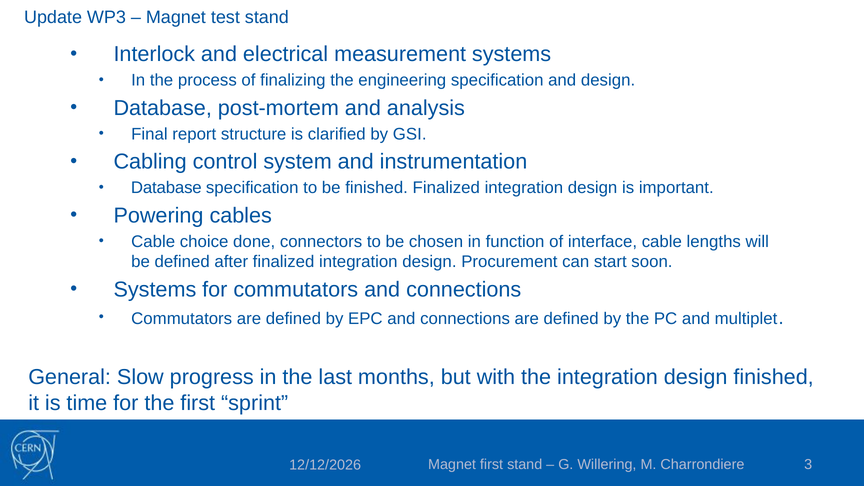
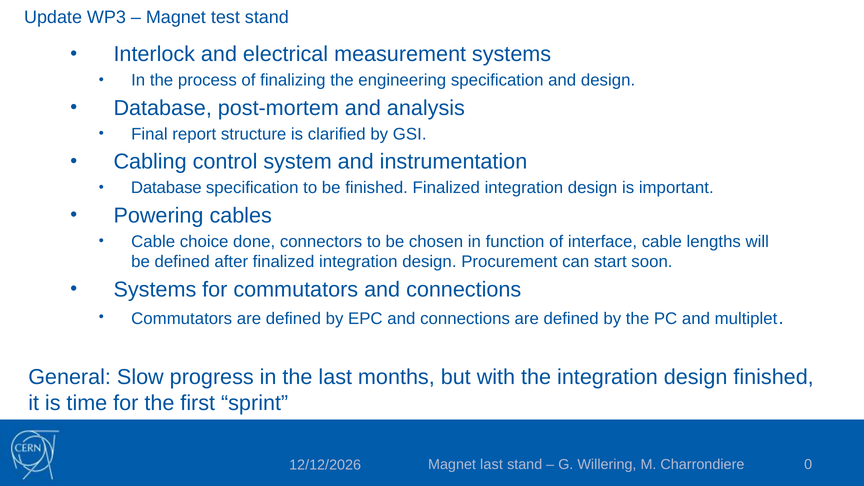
Magnet first: first -> last (491, 464)
3: 3 -> 0 (808, 464)
